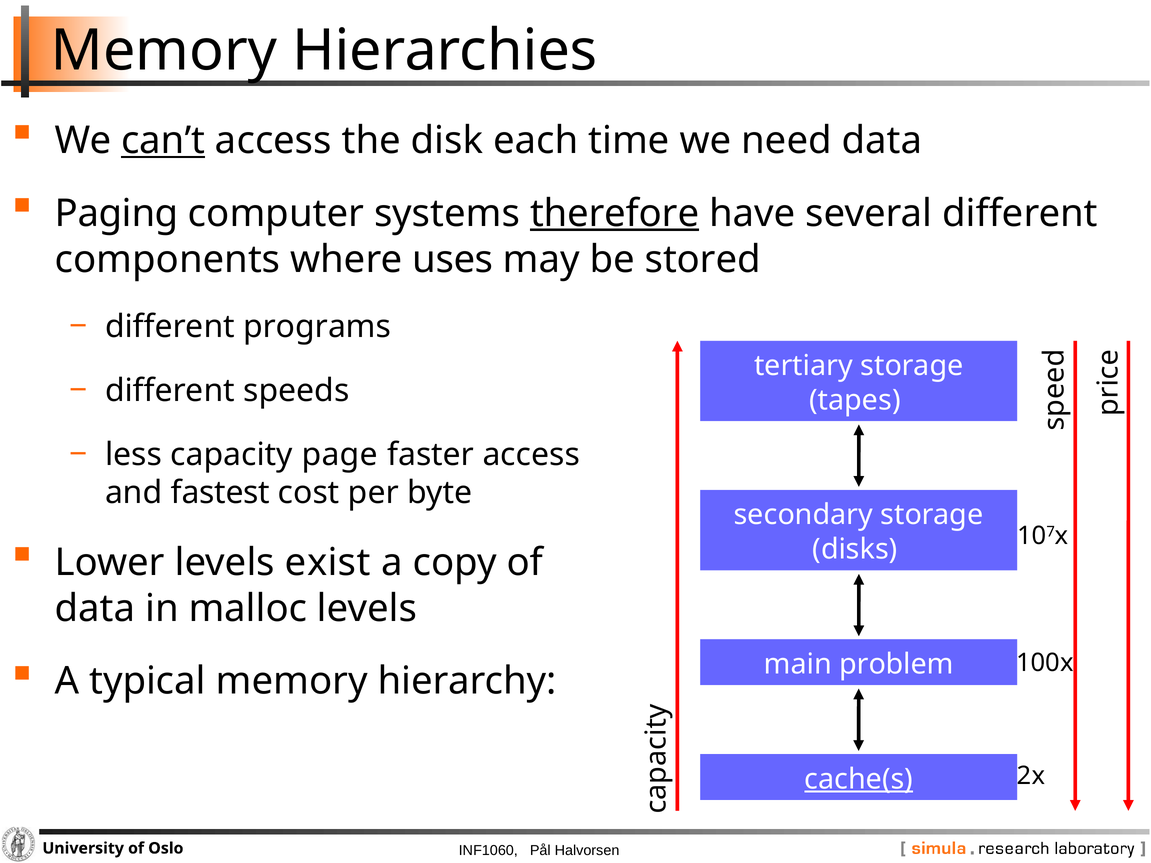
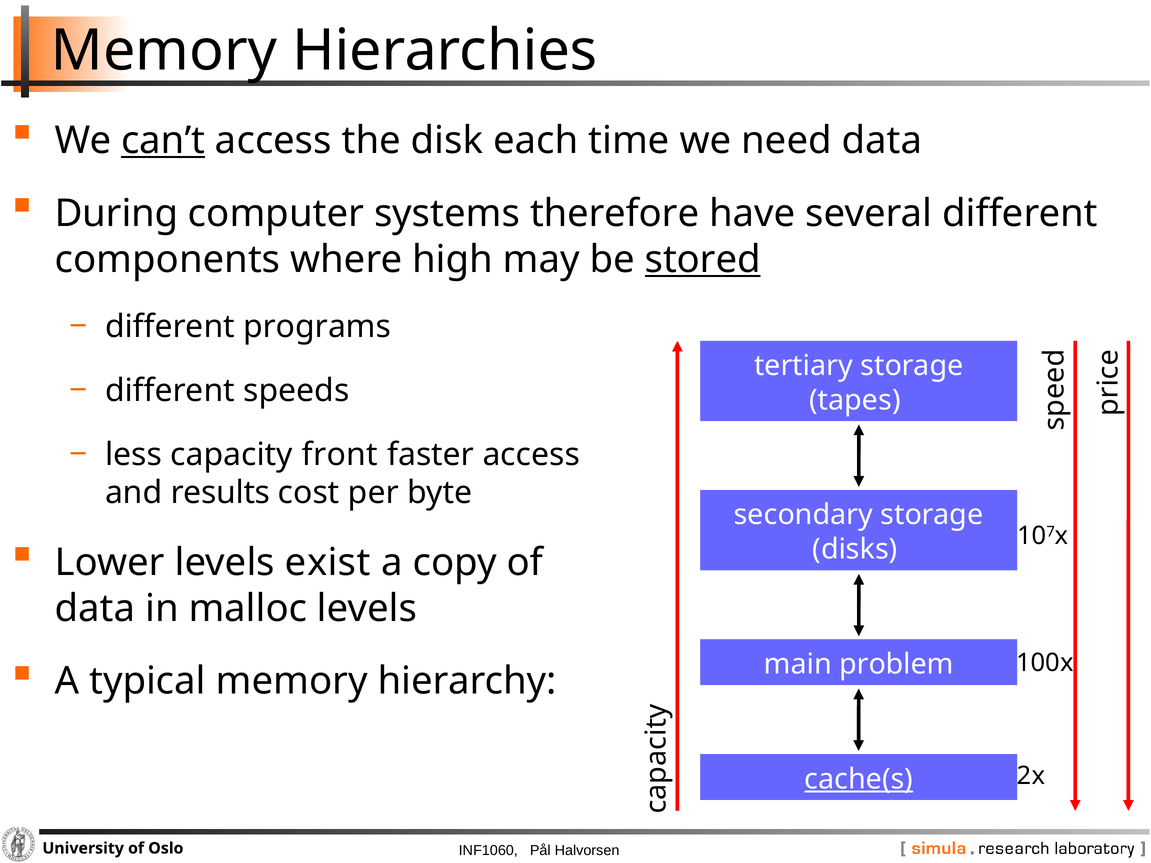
Paging: Paging -> During (117, 213)
therefore underline: present -> none (615, 213)
uses: uses -> high (453, 259)
stored underline: none -> present (703, 259)
page: page -> front (340, 455)
fastest: fastest -> results (220, 493)
